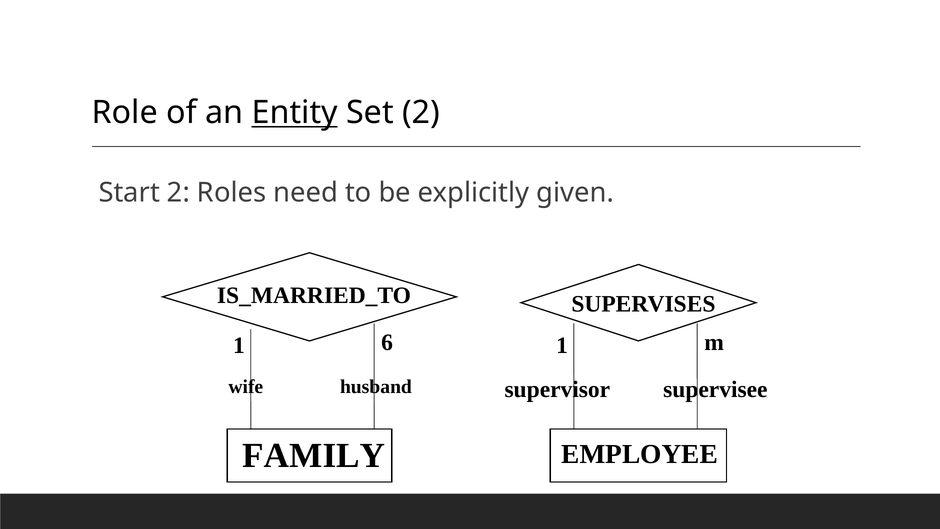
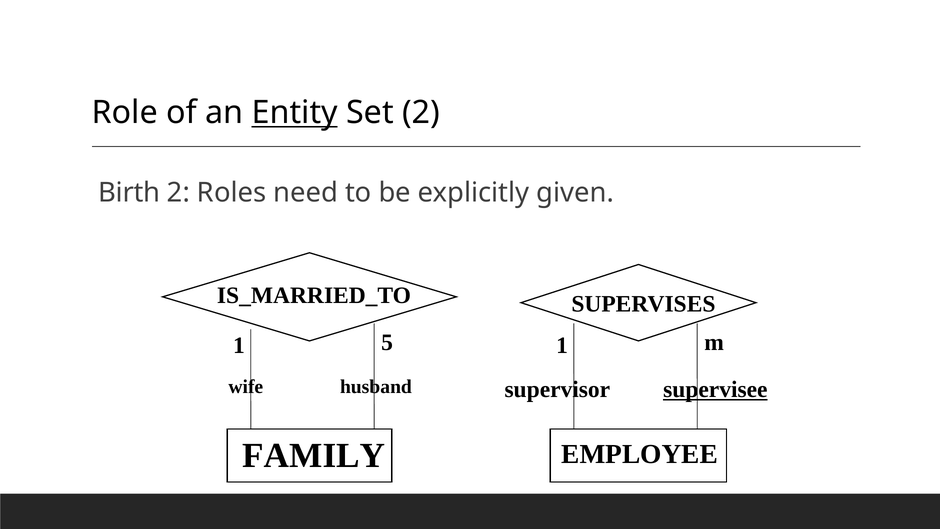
Start: Start -> Birth (129, 192)
6: 6 -> 5 (387, 342)
supervisee underline: none -> present (715, 389)
